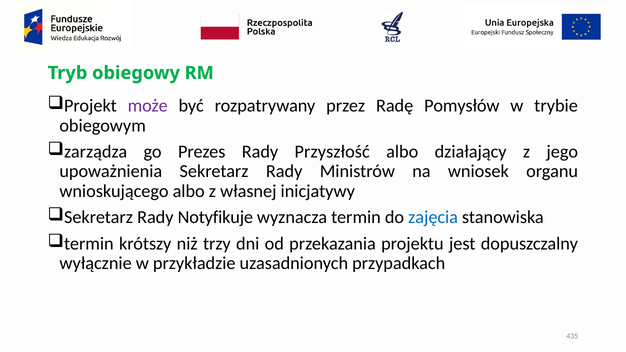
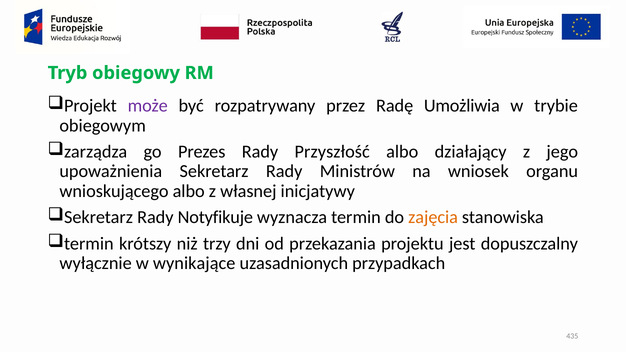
Pomysłów: Pomysłów -> Umożliwia (462, 106)
zajęcia colour: blue -> orange (433, 218)
przykładzie: przykładzie -> wynikające (194, 263)
